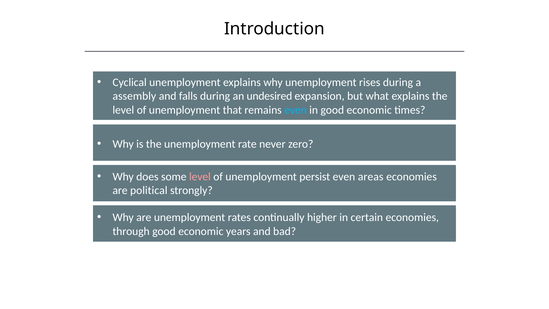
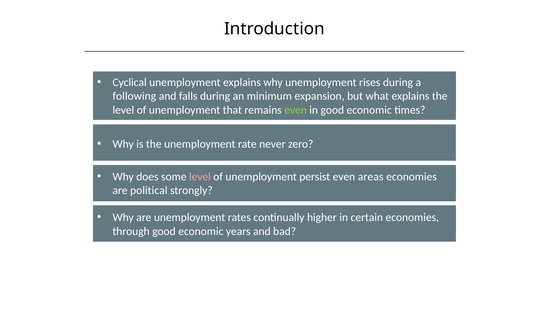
assembly: assembly -> following (134, 96)
undesired: undesired -> minimum (269, 96)
even colour: light blue -> light green (296, 110)
